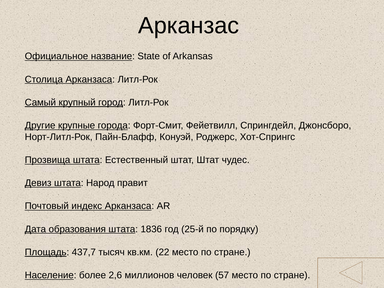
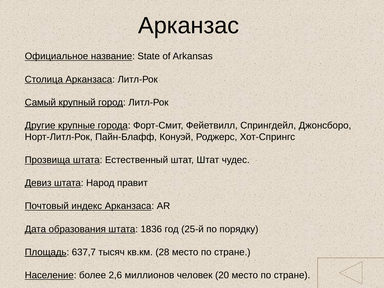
437,7: 437,7 -> 637,7 (84, 252)
22: 22 -> 28 (162, 252)
57: 57 -> 20 (222, 275)
